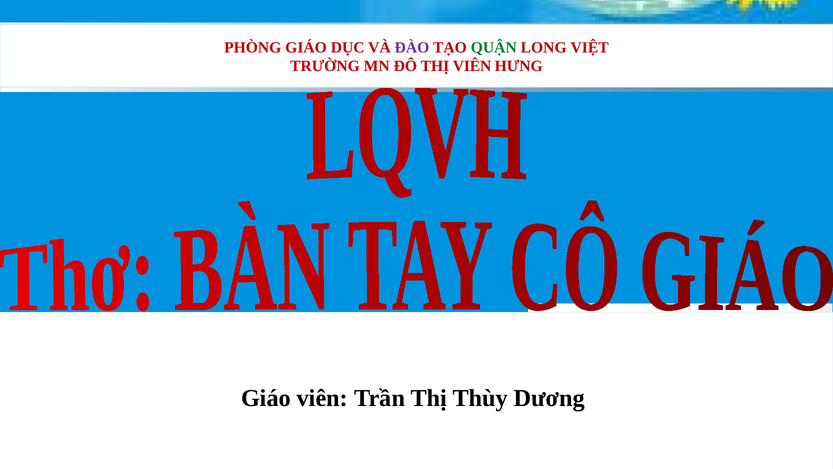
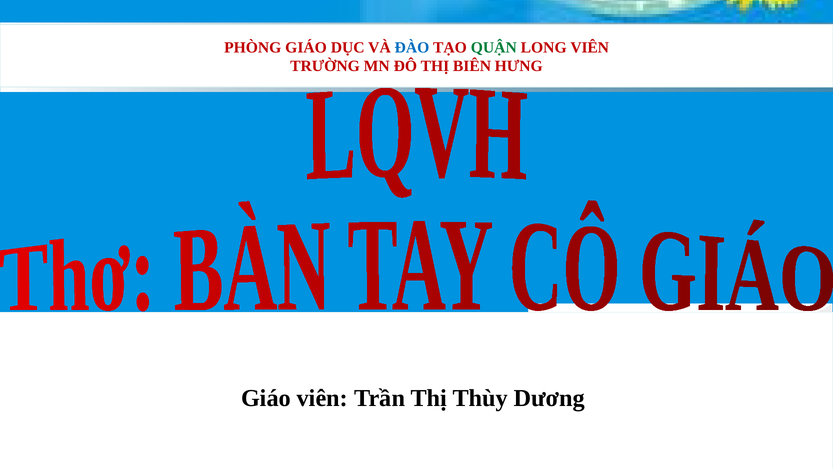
ĐÀO colour: purple -> blue (412, 48)
LONG VIỆT: VIỆT -> VIÊN (590, 48)
THỊ VIÊN: VIÊN -> BIÊN (472, 66)
